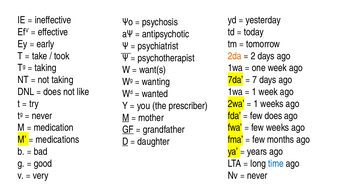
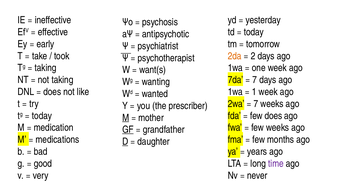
1: 1 -> 7 (256, 104)
never: never -> today (42, 116)
time colour: blue -> purple (276, 164)
